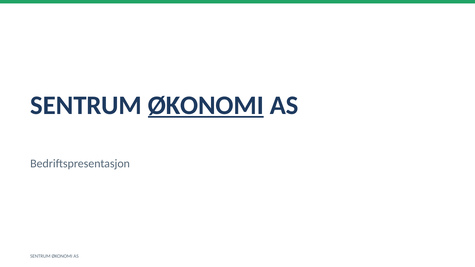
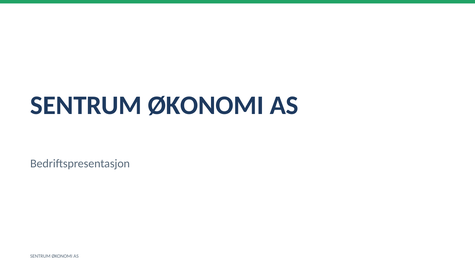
ØKONOMI underline: present -> none (206, 105)
